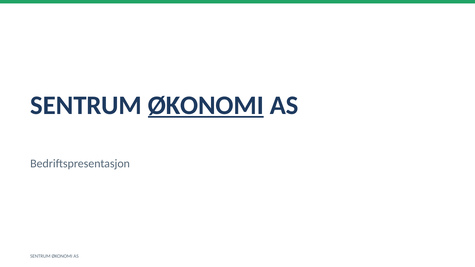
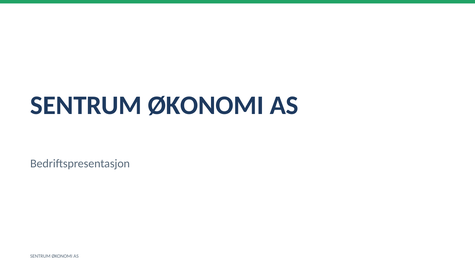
ØKONOMI underline: present -> none (206, 105)
